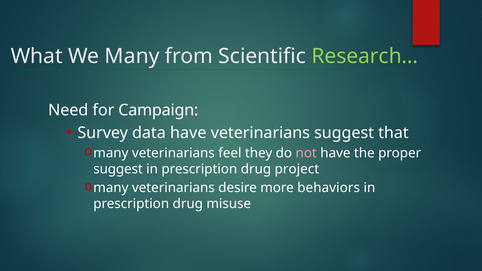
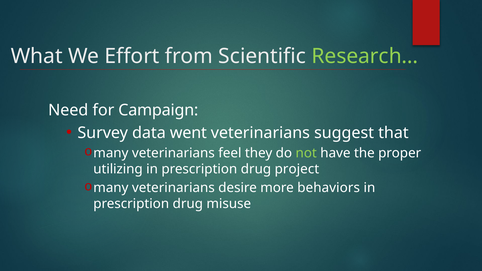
We Many: Many -> Effort (132, 56)
data have: have -> went (188, 133)
not colour: pink -> light green (306, 153)
suggest: suggest -> utilizing (118, 169)
